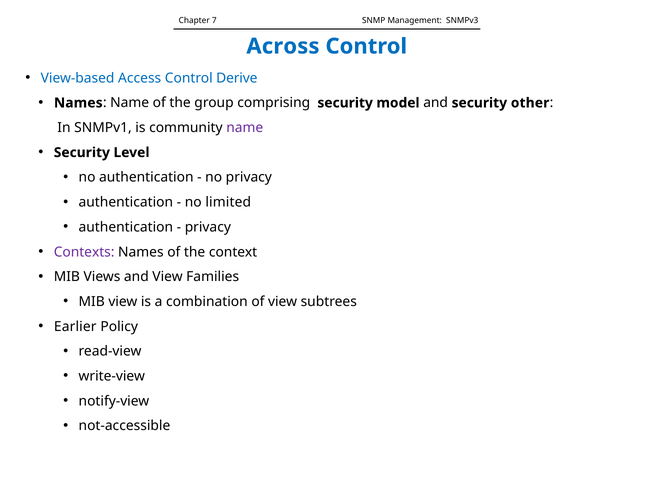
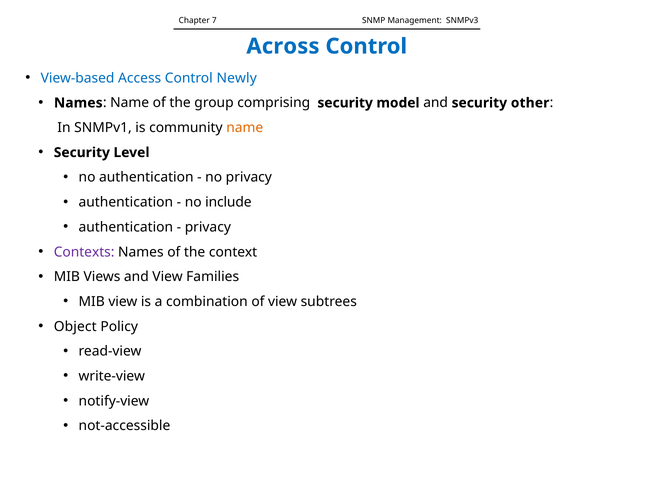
Derive: Derive -> Newly (237, 78)
name colour: purple -> orange (245, 128)
limited: limited -> include (228, 202)
Earlier: Earlier -> Object (75, 326)
